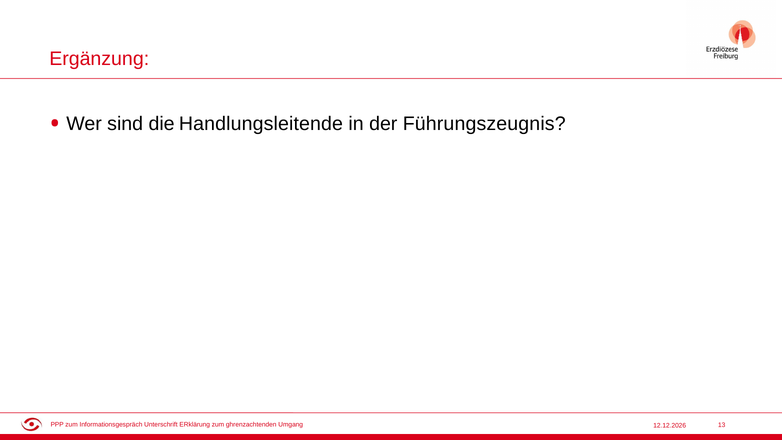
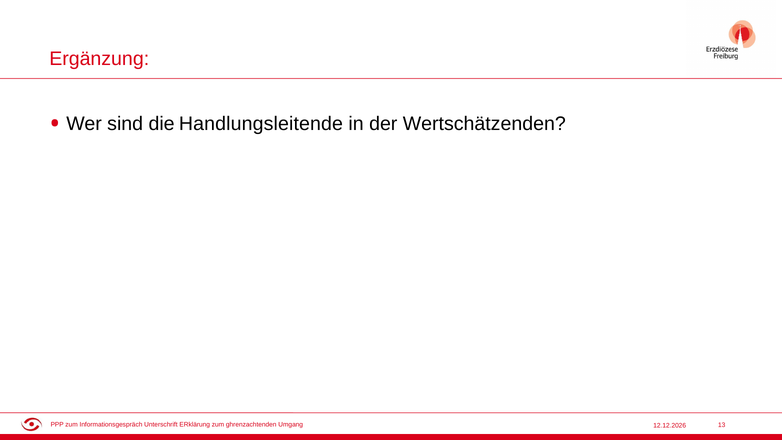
Führungszeugnis: Führungszeugnis -> Wertschätzenden (484, 124)
